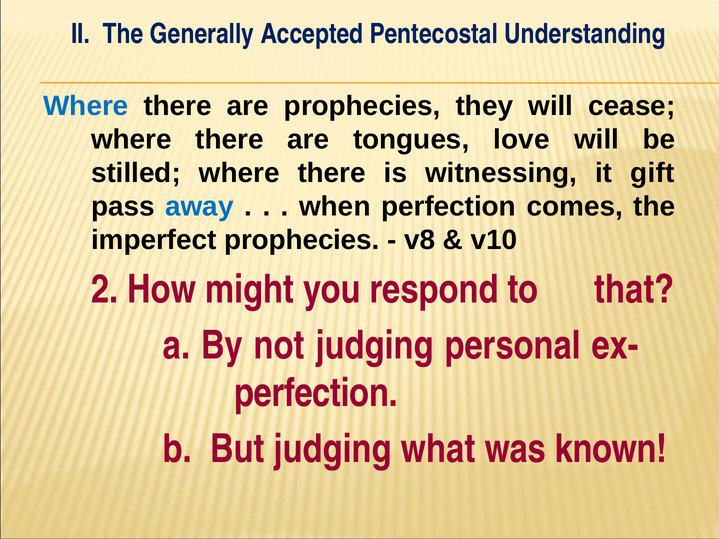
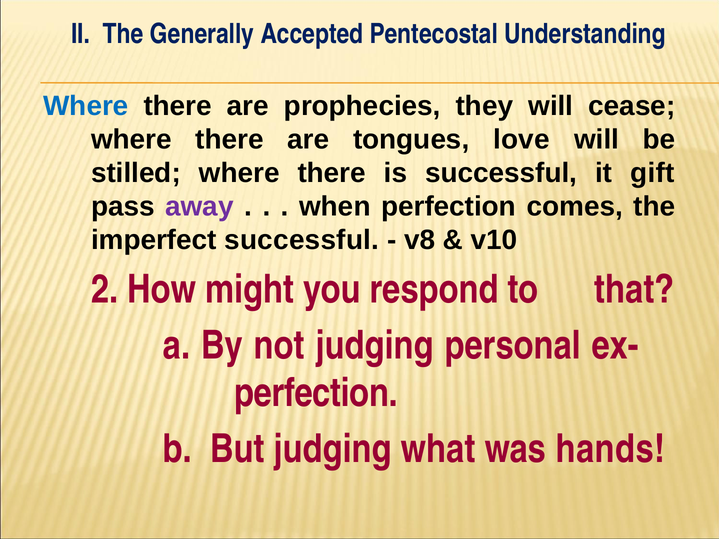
is witnessing: witnessing -> successful (501, 173)
away colour: blue -> purple (199, 207)
imperfect prophecies: prophecies -> successful (302, 240)
known: known -> hands (611, 449)
